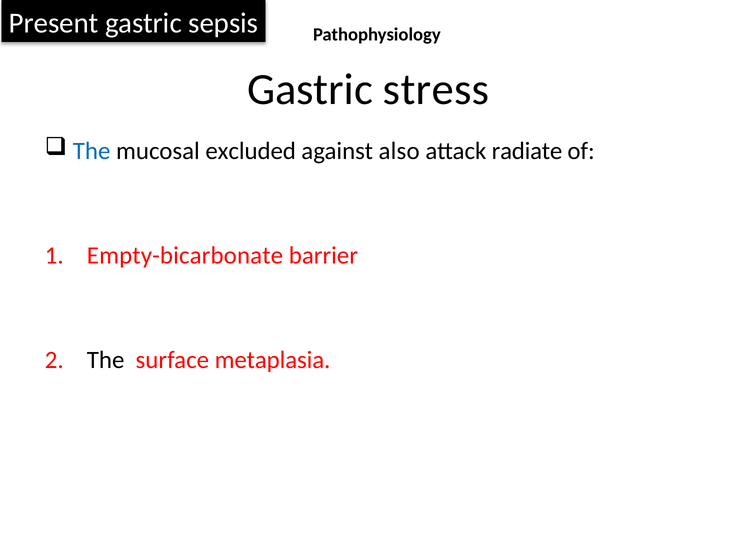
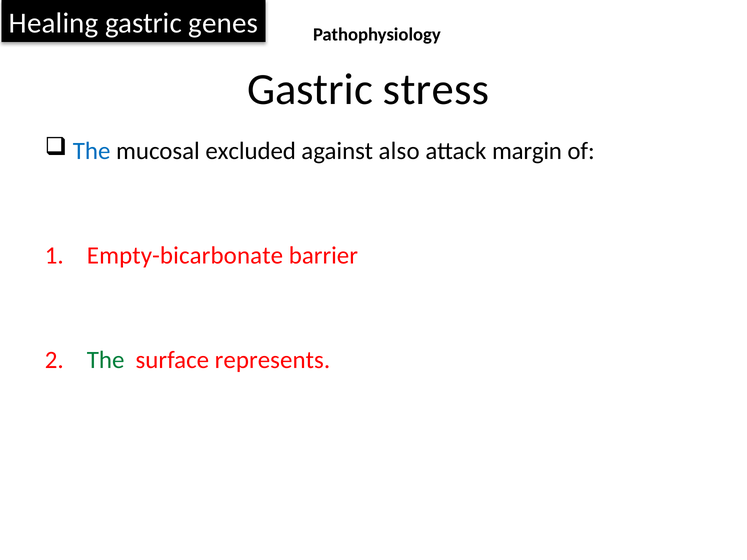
Present: Present -> Healing (54, 23)
sepsis: sepsis -> genes (223, 23)
radiate: radiate -> margin (527, 151)
The colour: black -> green (106, 360)
metaplasia: metaplasia -> represents (272, 360)
